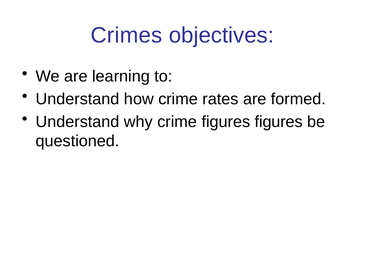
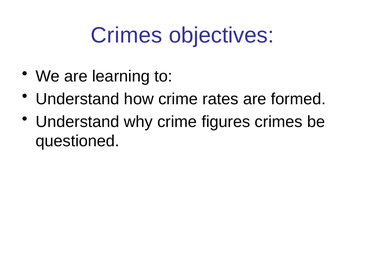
figures figures: figures -> crimes (279, 122)
